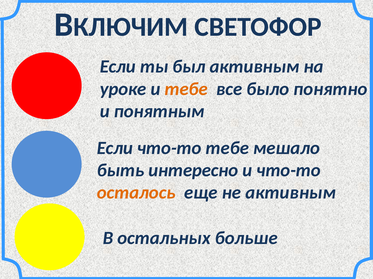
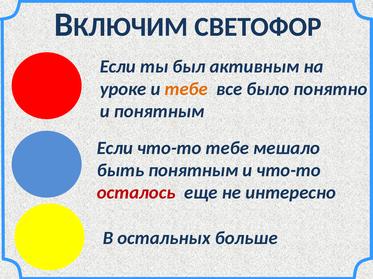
быть интересно: интересно -> понятным (193, 171)
осталось colour: orange -> red (136, 193)
не активным: активным -> интересно (291, 193)
